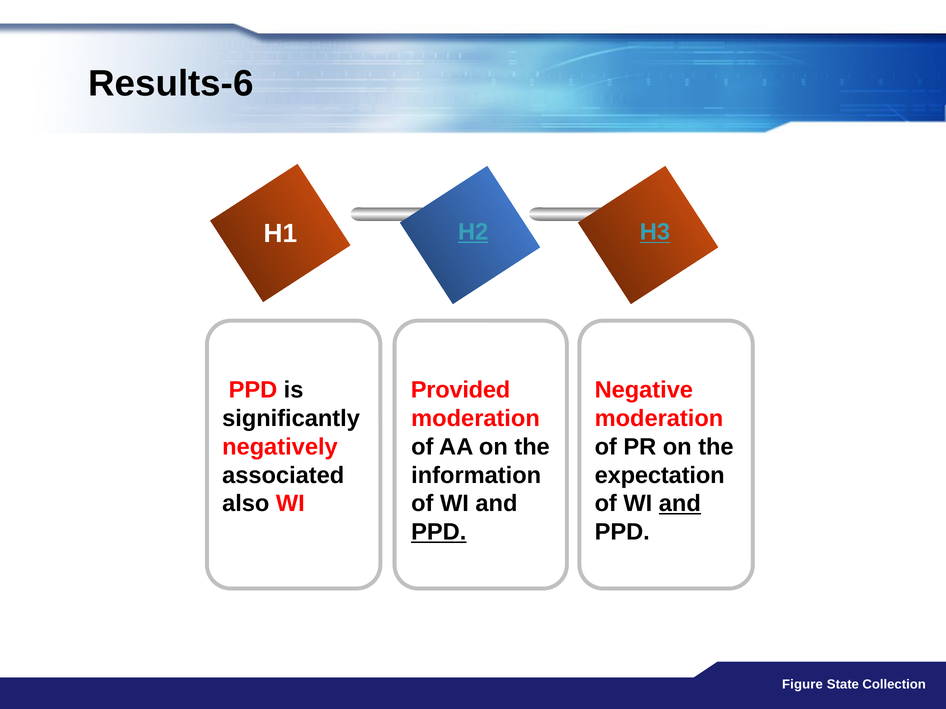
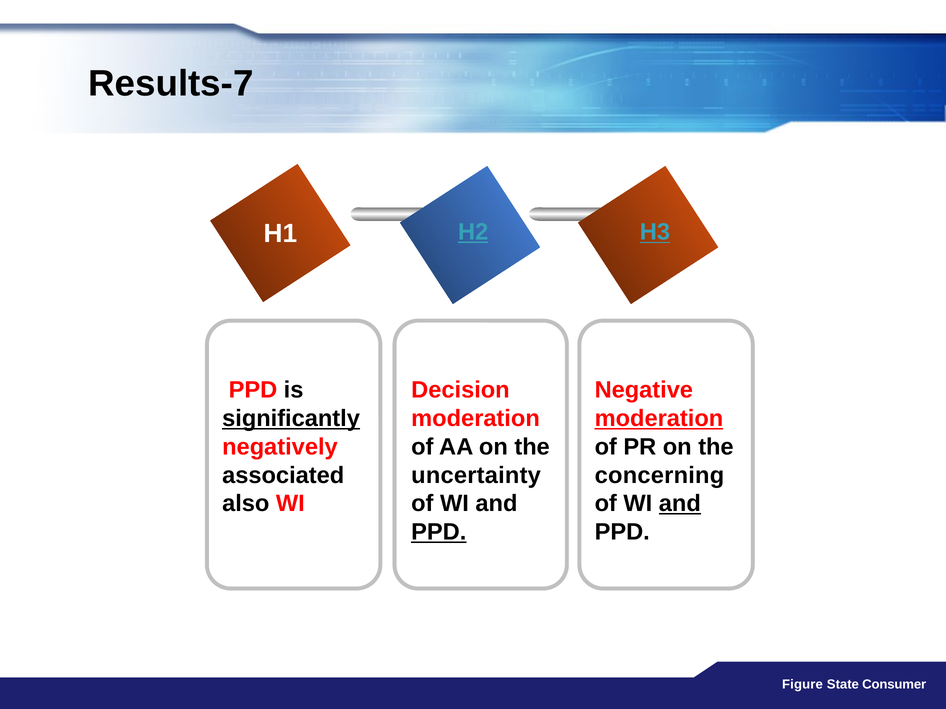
Results-6: Results-6 -> Results-7 (171, 84)
Provided: Provided -> Decision (460, 390)
significantly underline: none -> present (291, 419)
moderation underline: none -> present (659, 419)
information: information -> uncertainty (476, 476)
expectation: expectation -> concerning (659, 476)
Collection: Collection -> Consumer (894, 685)
